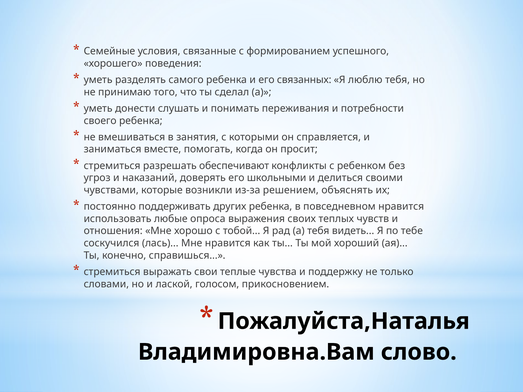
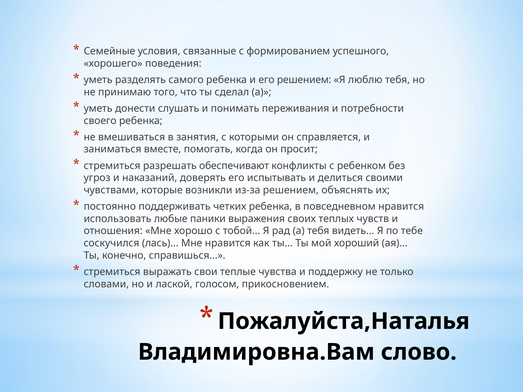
его связанных: связанных -> решением (304, 80)
школьными: школьными -> испытывать (277, 178)
других: других -> четких (230, 207)
опроса: опроса -> паники (208, 219)
